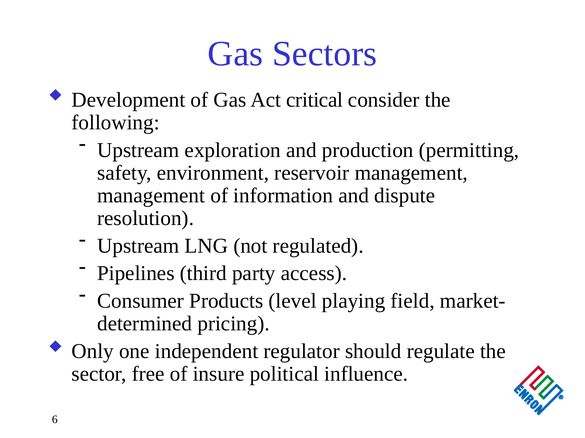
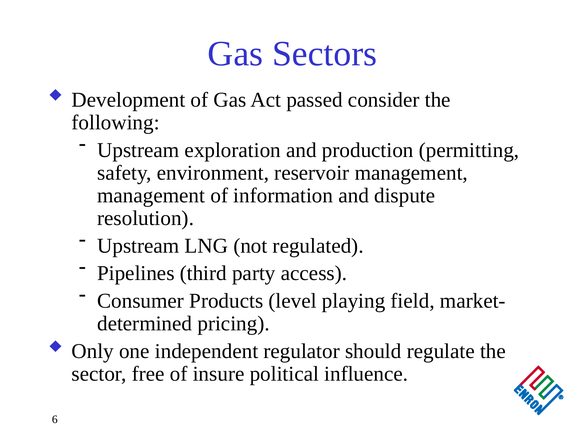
critical: critical -> passed (315, 100)
